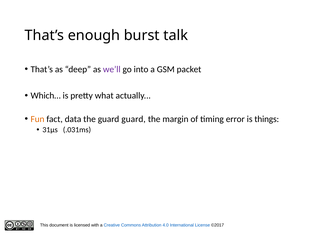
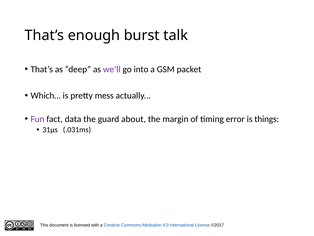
what: what -> mess (104, 95)
Fun colour: orange -> purple (38, 119)
guard guard: guard -> about (134, 119)
